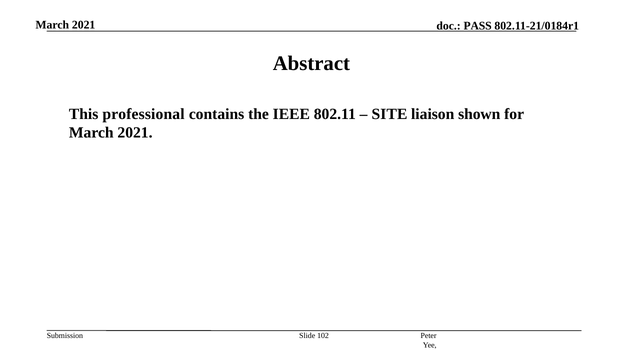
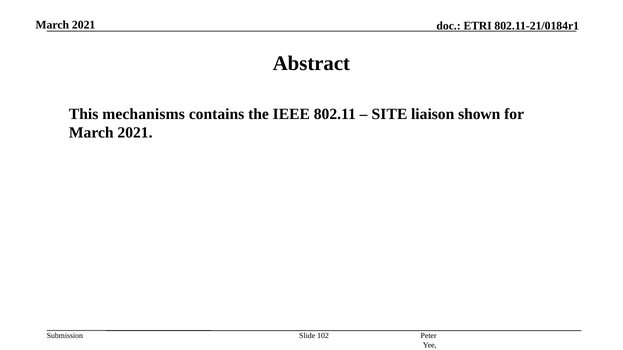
PASS: PASS -> ETRI (478, 26)
professional: professional -> mechanisms (144, 114)
